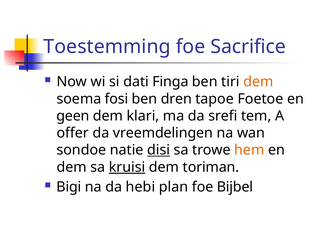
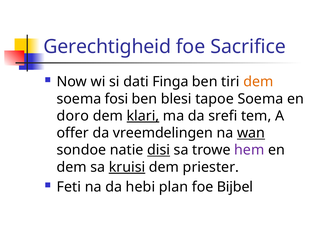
Toestemming: Toestemming -> Gerechtigheid (107, 47)
dren: dren -> blesi (176, 99)
tapoe Foetoe: Foetoe -> Soema (260, 99)
geen: geen -> doro (73, 116)
klari underline: none -> present (143, 116)
wan underline: none -> present (251, 133)
hem colour: orange -> purple (249, 150)
toriman: toriman -> priester (211, 167)
Bigi: Bigi -> Feti (69, 187)
